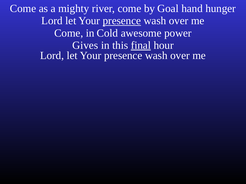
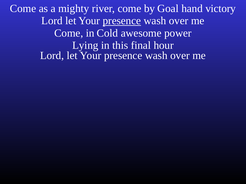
hunger: hunger -> victory (221, 9)
Gives: Gives -> Lying (85, 45)
final underline: present -> none (141, 45)
